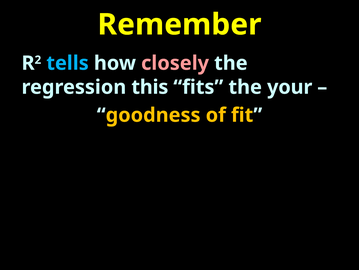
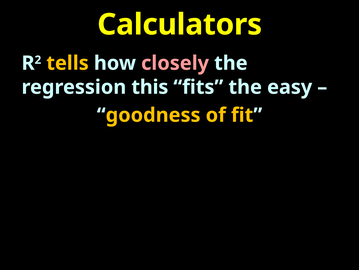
Remember: Remember -> Calculators (180, 25)
tells colour: light blue -> yellow (68, 63)
your: your -> easy (290, 87)
